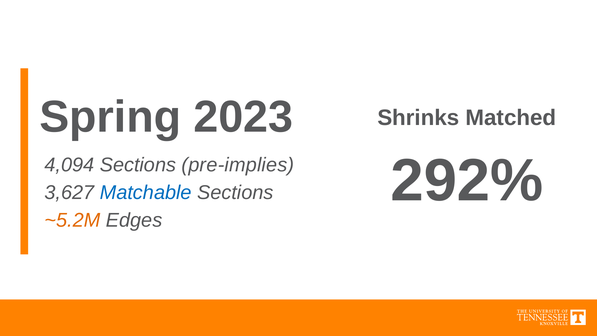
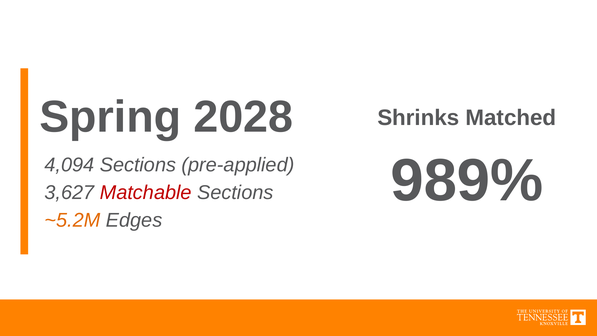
2023: 2023 -> 2028 (243, 117)
292%: 292% -> 989% (467, 181)
pre-implies: pre-implies -> pre-applied (238, 165)
Matchable colour: blue -> red (146, 192)
